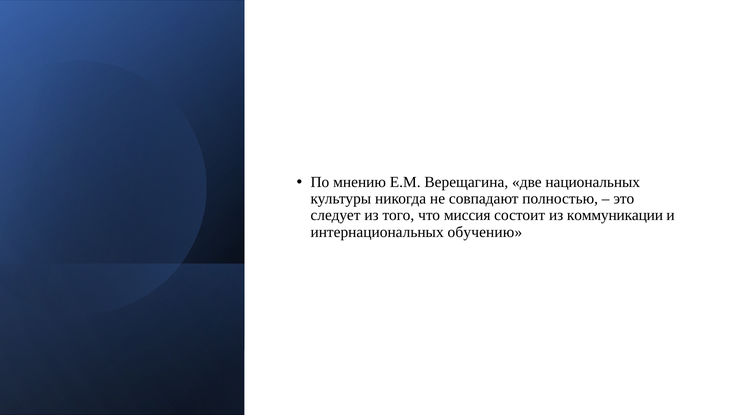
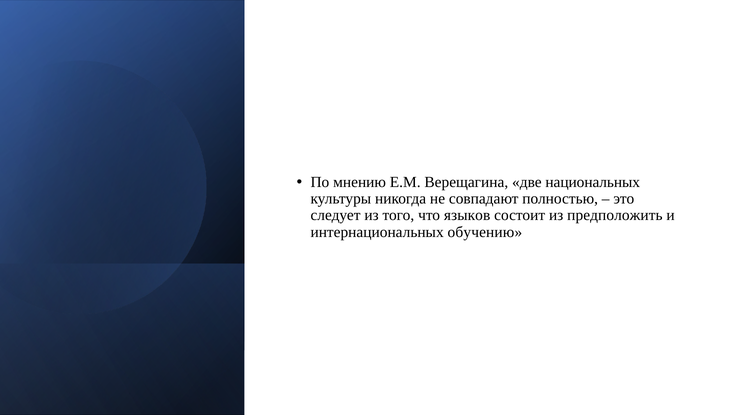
миссия: миссия -> языков (467, 215)
коммуникации: коммуникации -> предположить (615, 215)
